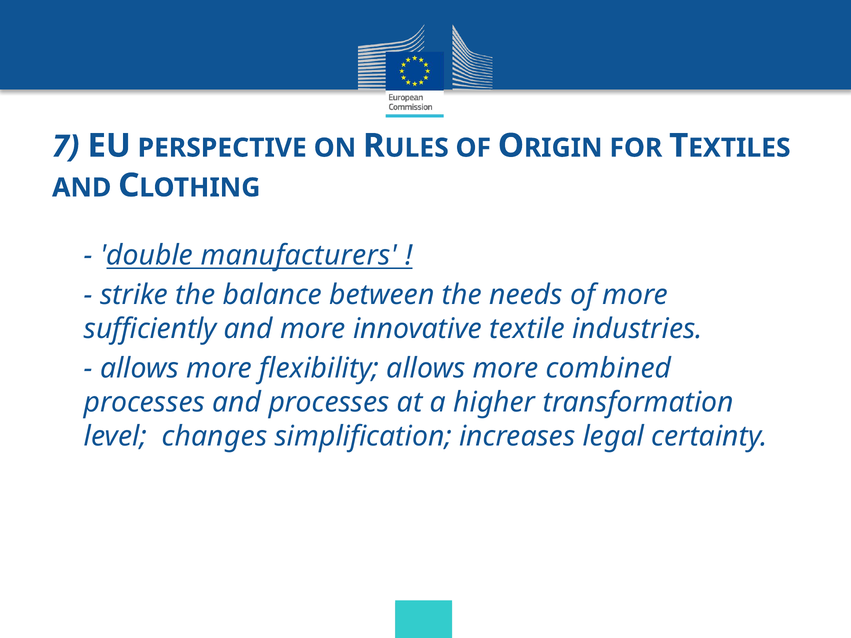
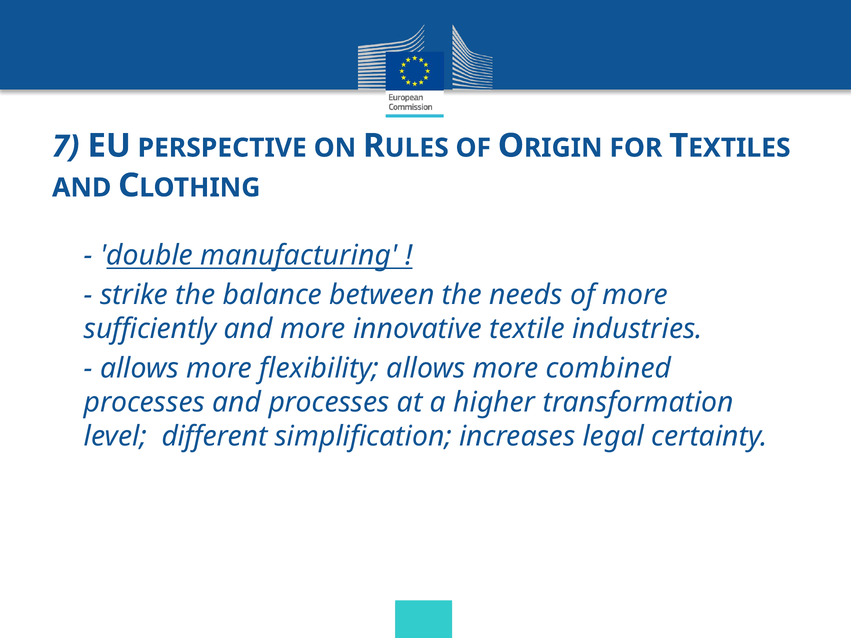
manufacturers: manufacturers -> manufacturing (299, 255)
changes: changes -> different (215, 437)
